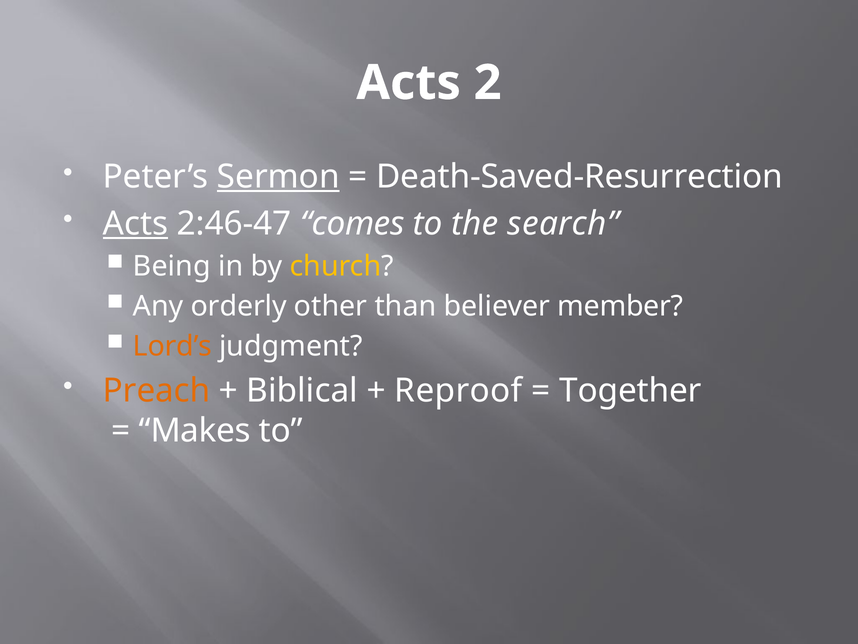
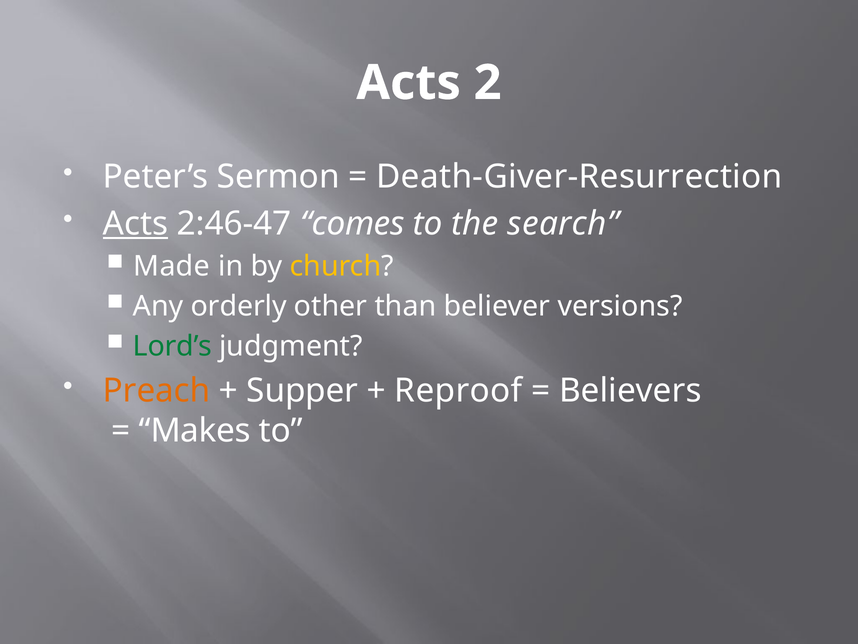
Sermon underline: present -> none (278, 177)
Death-Saved-Resurrection: Death-Saved-Resurrection -> Death-Giver-Resurrection (579, 177)
Being: Being -> Made (172, 266)
member: member -> versions (620, 306)
Lord’s colour: orange -> green (172, 346)
Biblical: Biblical -> Supper (302, 390)
Together: Together -> Believers (630, 390)
